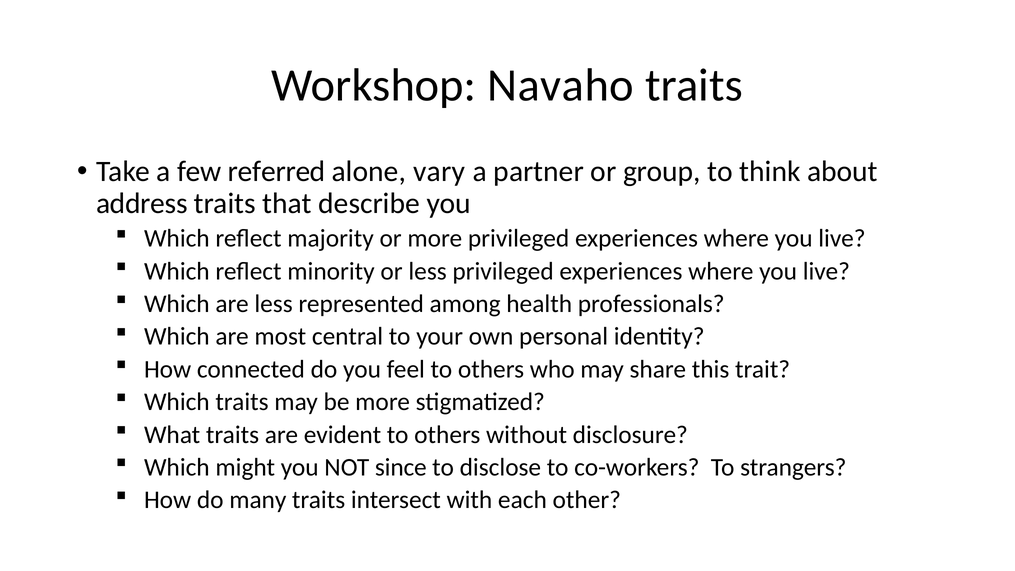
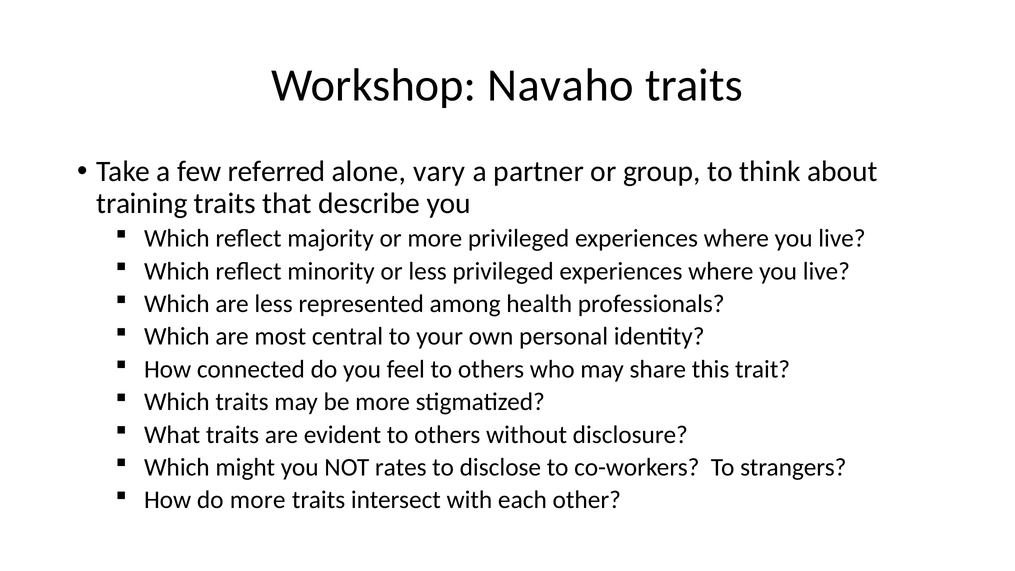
address: address -> training (142, 204)
since: since -> rates (401, 467)
do many: many -> more (258, 500)
